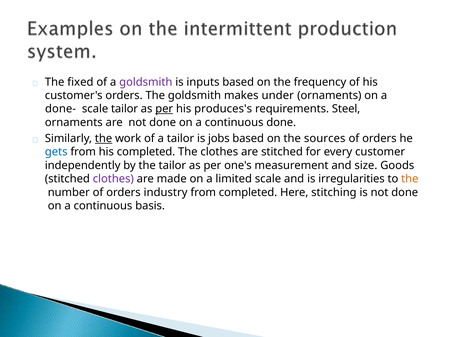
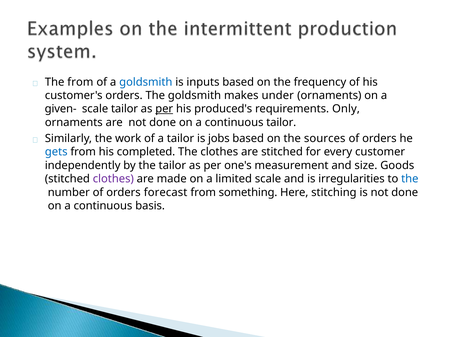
The fixed: fixed -> from (80, 82)
goldsmith colour: purple -> blue (146, 82)
done-: done- -> given- (61, 109)
produces's: produces's -> produced's (223, 109)
Steel: Steel -> Only (346, 109)
continuous done: done -> tailor (281, 122)
the underline: present -> none (104, 138)
the colour: orange -> blue (410, 179)
industry: industry -> forecast (166, 192)
from completed: completed -> something (248, 192)
